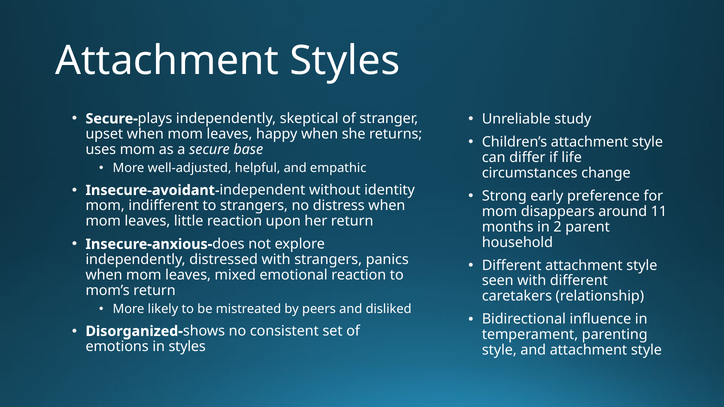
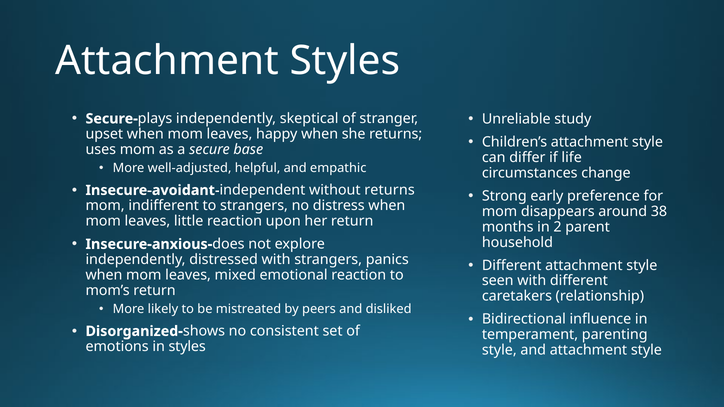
without identity: identity -> returns (390, 190)
11: 11 -> 38 (659, 211)
